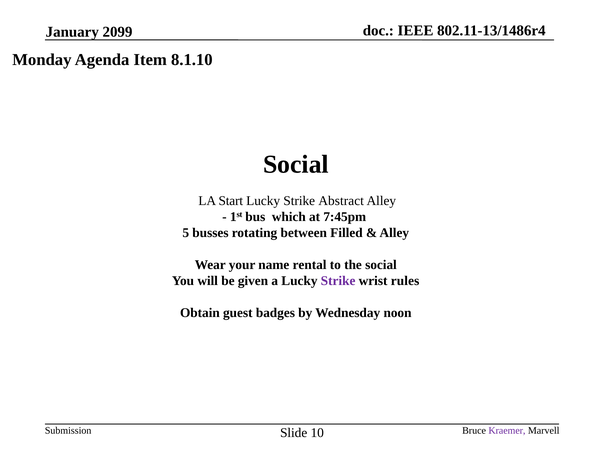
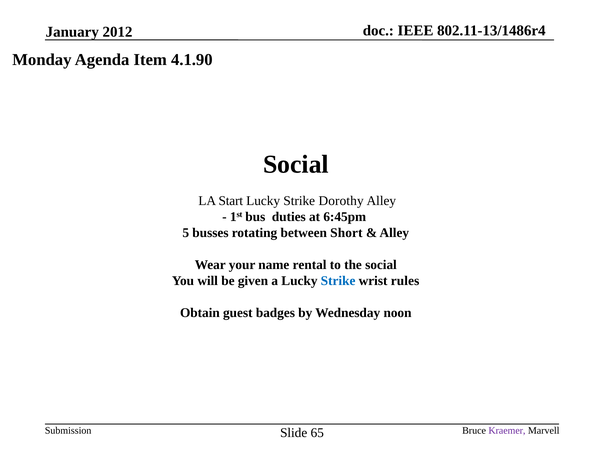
2099: 2099 -> 2012 (117, 32)
8.1.10: 8.1.10 -> 4.1.90 (192, 60)
Abstract: Abstract -> Dorothy (341, 201)
which: which -> duties (289, 217)
7:45pm: 7:45pm -> 6:45pm (345, 217)
Filled: Filled -> Short (346, 233)
Strike colour: purple -> blue (338, 281)
10: 10 -> 65 (317, 433)
